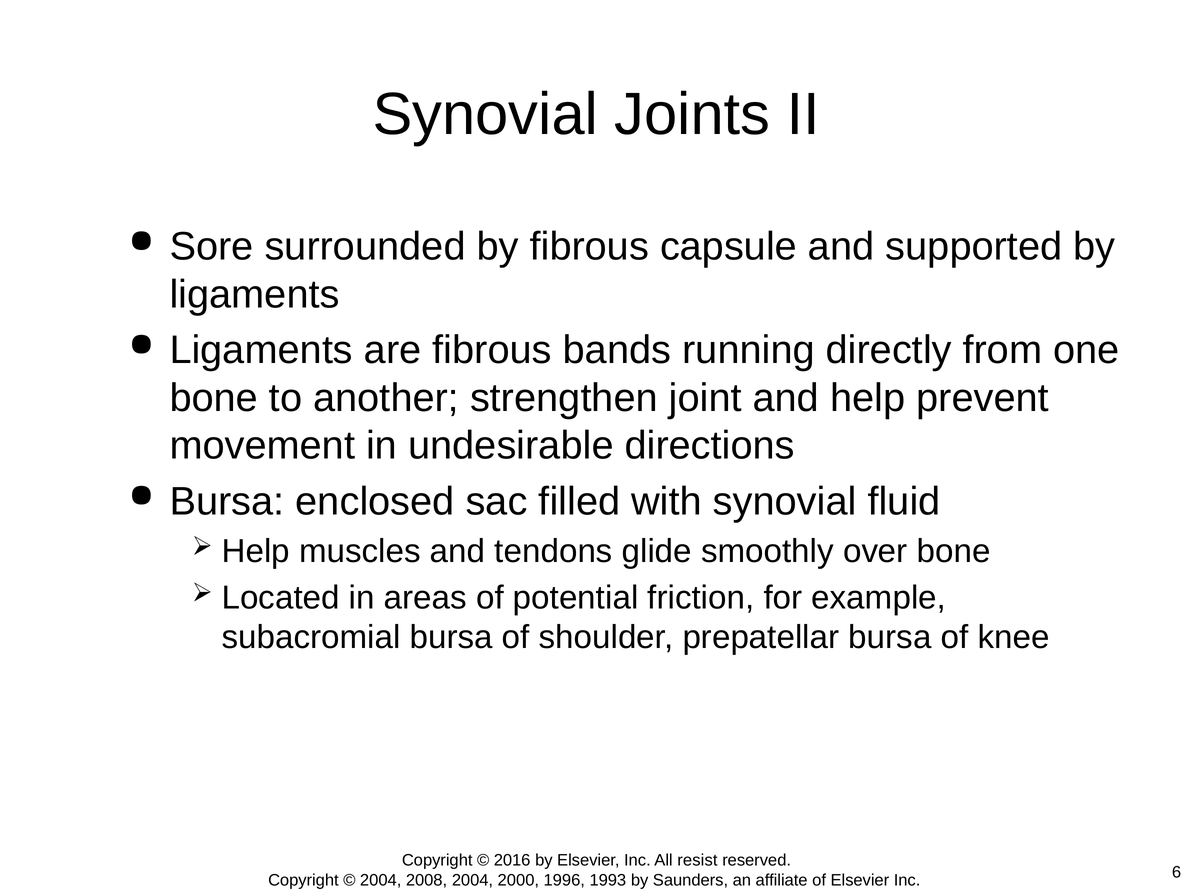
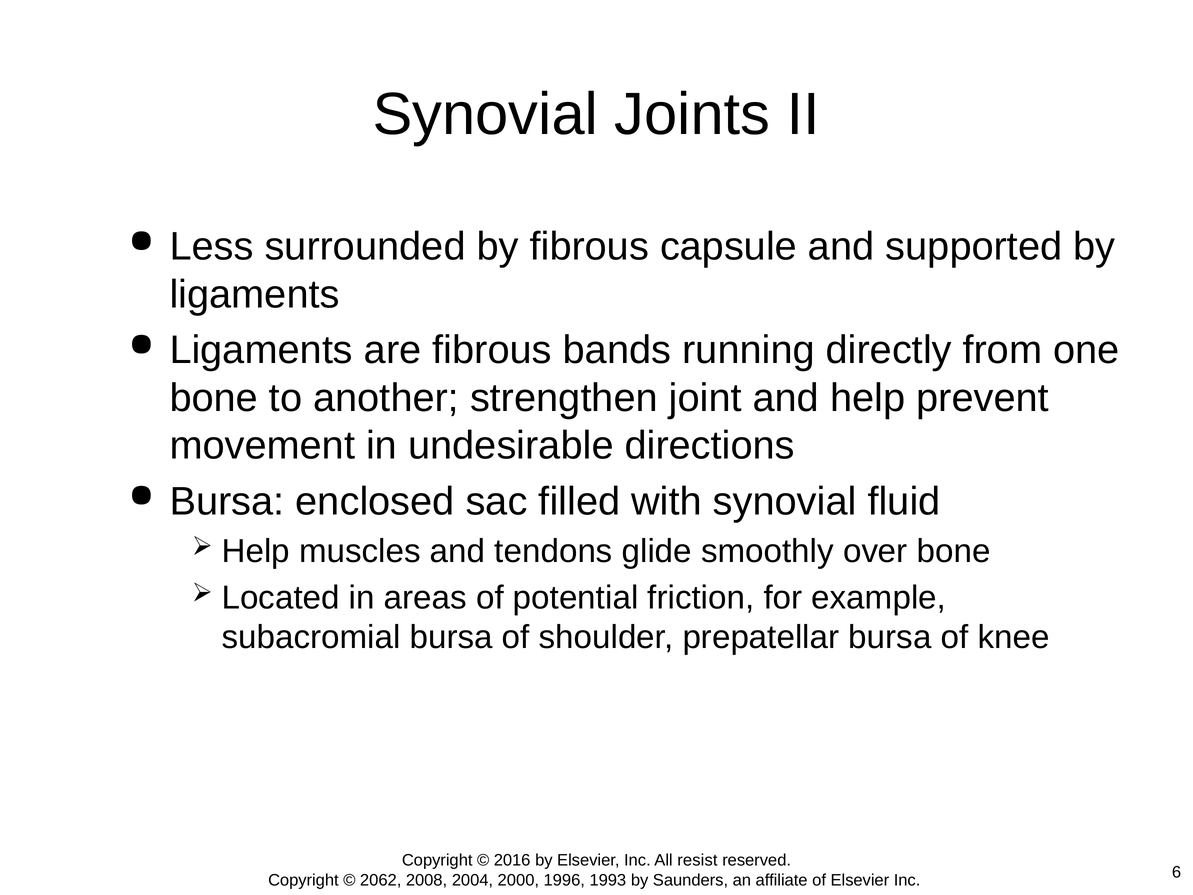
Sore: Sore -> Less (211, 247)
2004: 2004 -> 2062 (381, 880)
